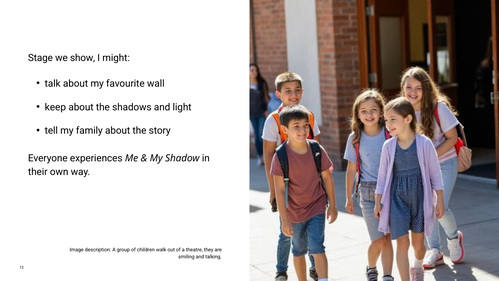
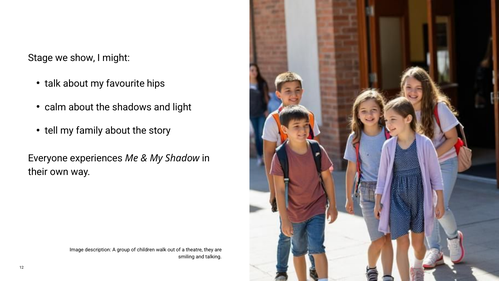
wall: wall -> hips (156, 83)
keep: keep -> calm (55, 107)
